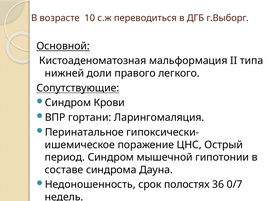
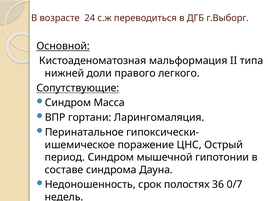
10: 10 -> 24 (90, 18)
Крови: Крови -> Масса (109, 103)
